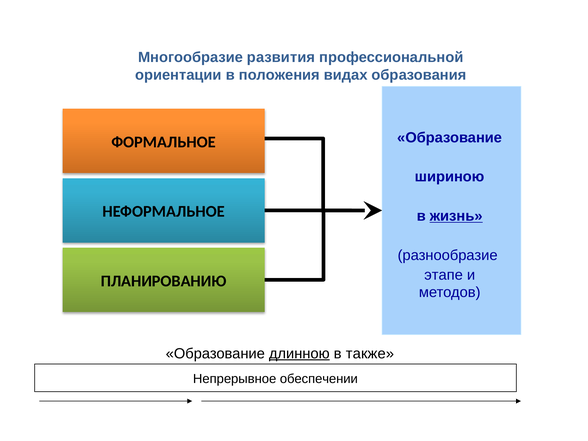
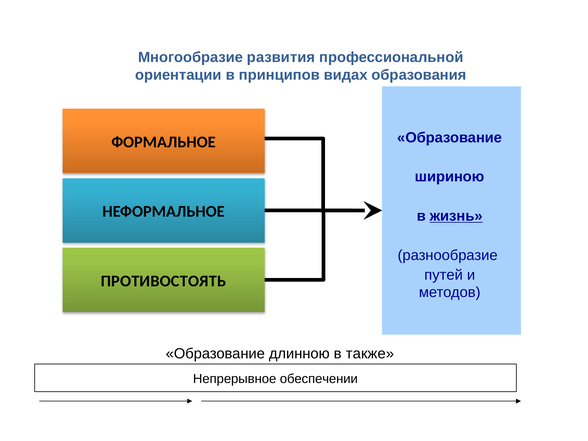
положения: положения -> принципов (279, 75)
этапе: этапе -> путей (444, 275)
ПЛАНИРОВАНИЮ: ПЛАНИРОВАНИЮ -> ПРОТИВОСТОЯТЬ (163, 281)
длинною underline: present -> none (299, 354)
